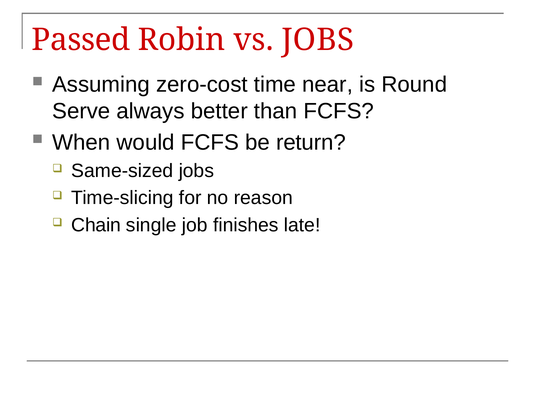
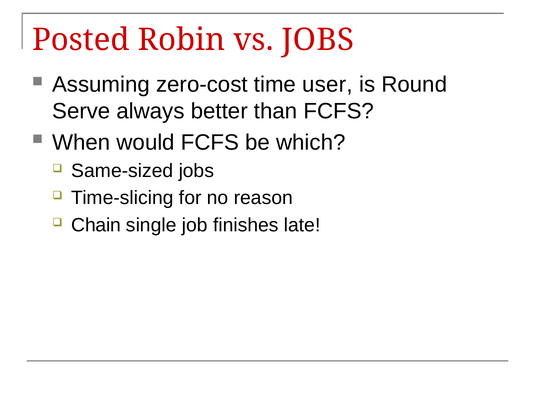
Passed: Passed -> Posted (81, 40)
near: near -> user (327, 84)
return: return -> which (311, 142)
